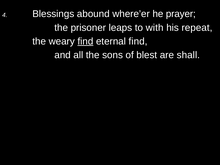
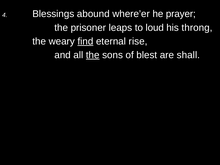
with: with -> loud (155, 28)
repeat: repeat -> throng (197, 28)
eternal find: find -> rise (138, 41)
the underline: none -> present (93, 55)
